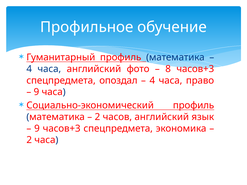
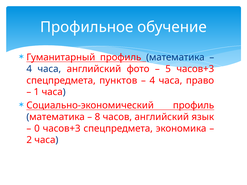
8: 8 -> 5 (168, 69)
опоздал: опоздал -> пунктов (118, 81)
9: 9 -> 1 (36, 92)
2: 2 -> 8 (97, 117)
9: 9 -> 0 (37, 129)
